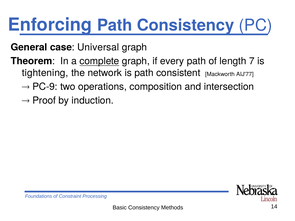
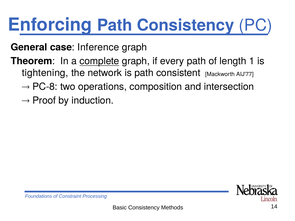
Universal: Universal -> Inference (98, 47)
7: 7 -> 1 (252, 61)
PC-9: PC-9 -> PC-8 (45, 87)
